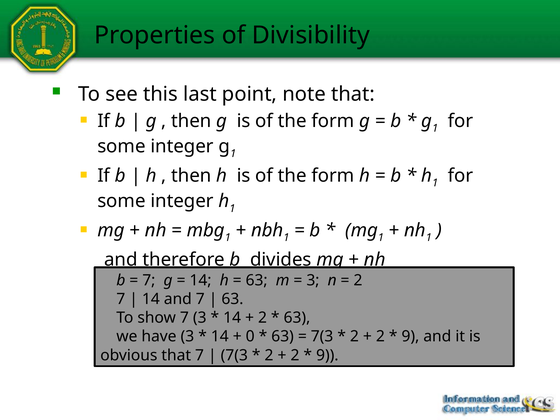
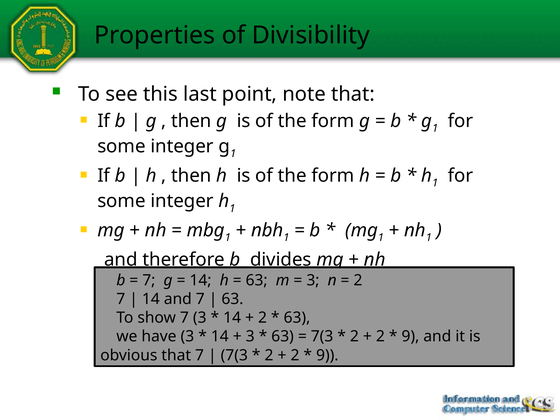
0: 0 -> 3 (250, 337)
